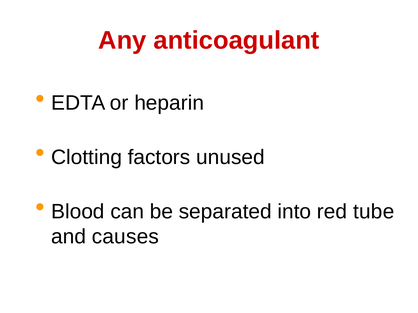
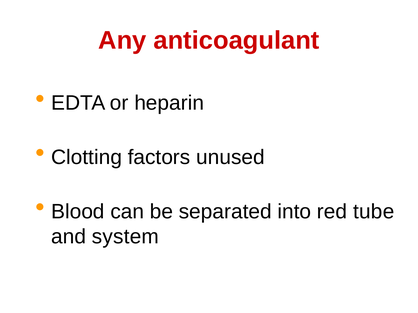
causes: causes -> system (125, 237)
